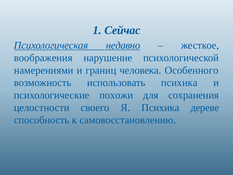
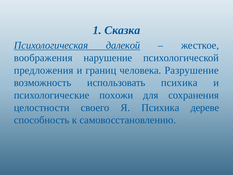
Сейчас: Сейчас -> Сказка (122, 30)
недавно: недавно -> далекой (123, 45)
намерениями: намерениями -> предложения (44, 70)
Особенного: Особенного -> Разрушение (192, 70)
